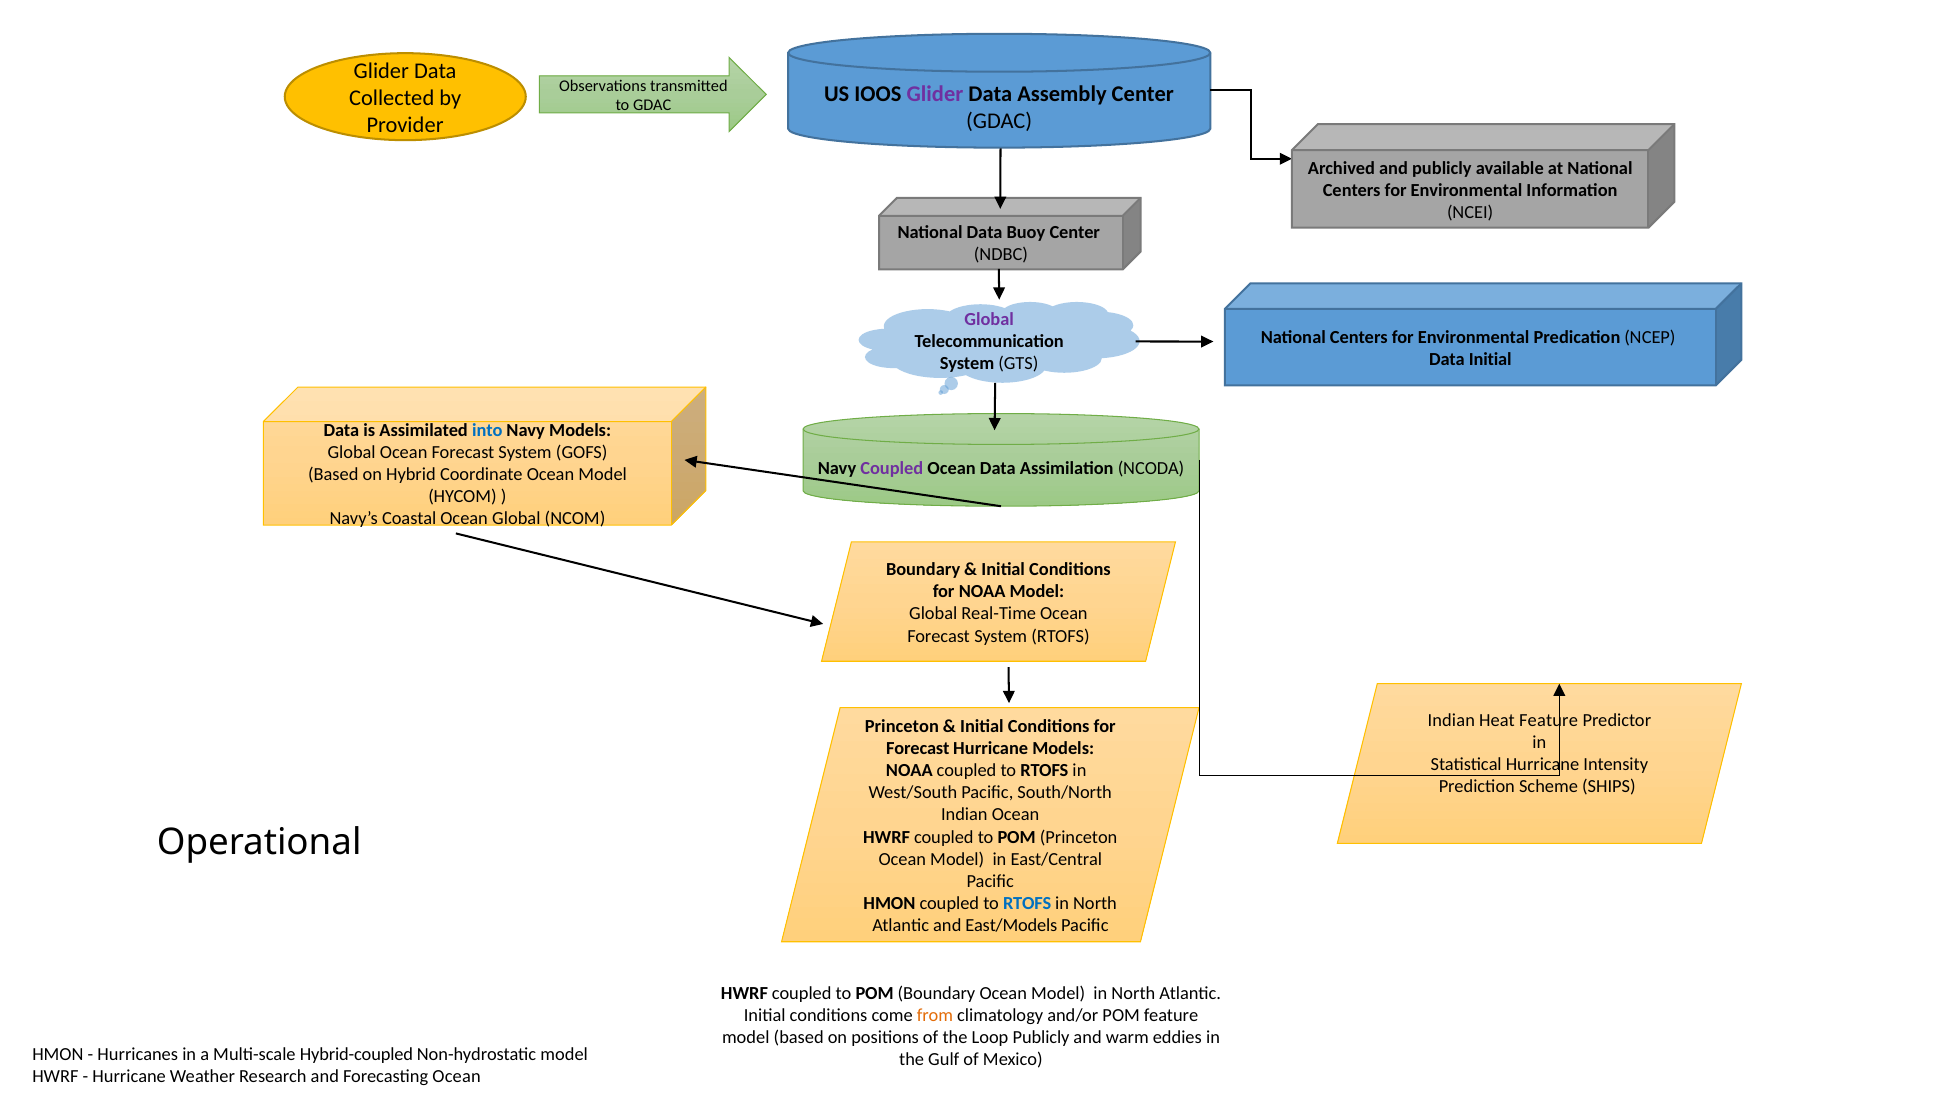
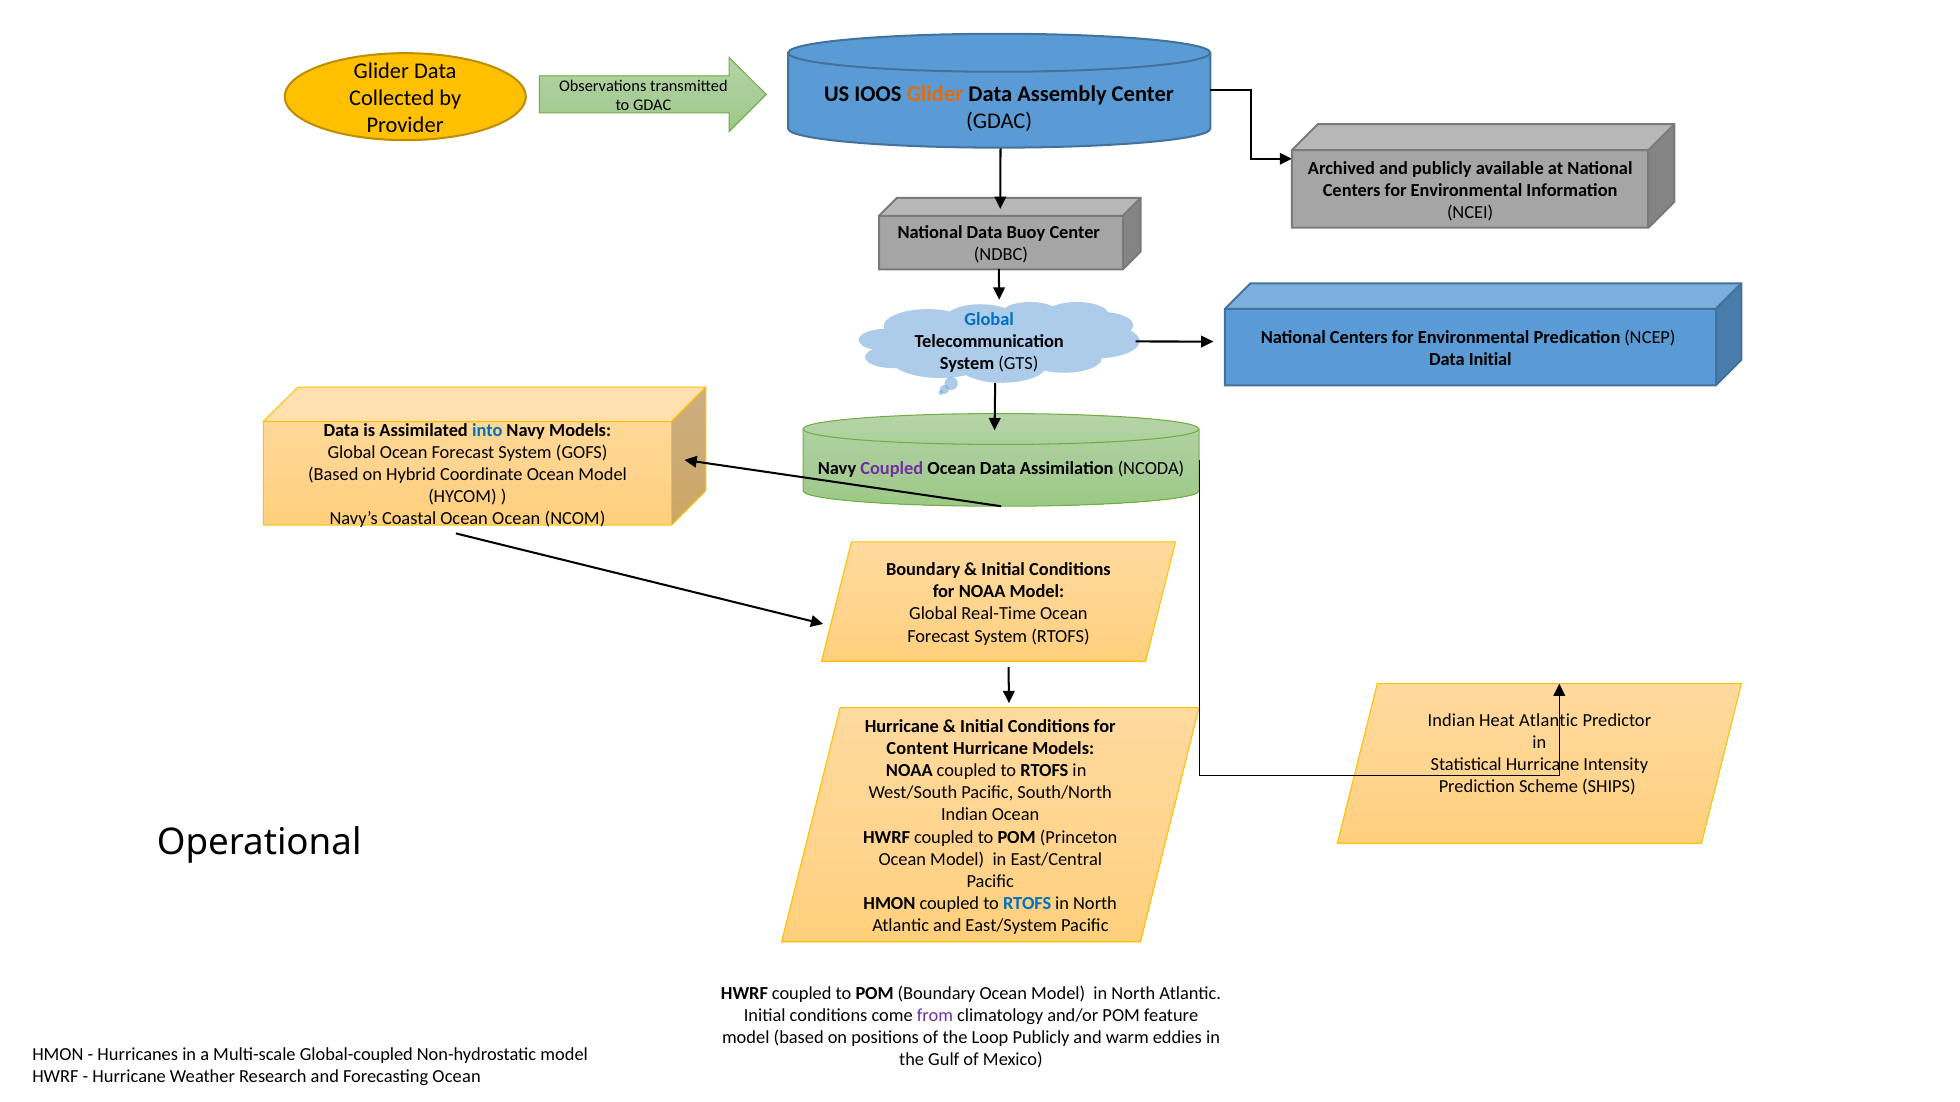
Glider colour: purple -> orange (935, 94)
Global colour: purple -> blue (989, 320)
Ocean Global: Global -> Ocean (516, 519)
Heat Feature: Feature -> Atlantic (1549, 721)
Princeton: Princeton -> Hurricane (902, 727)
Forecast: Forecast -> Content (918, 749)
East/Models: East/Models -> East/System (1011, 926)
from colour: orange -> purple (935, 1016)
Hybrid-coupled: Hybrid-coupled -> Global-coupled (356, 1054)
